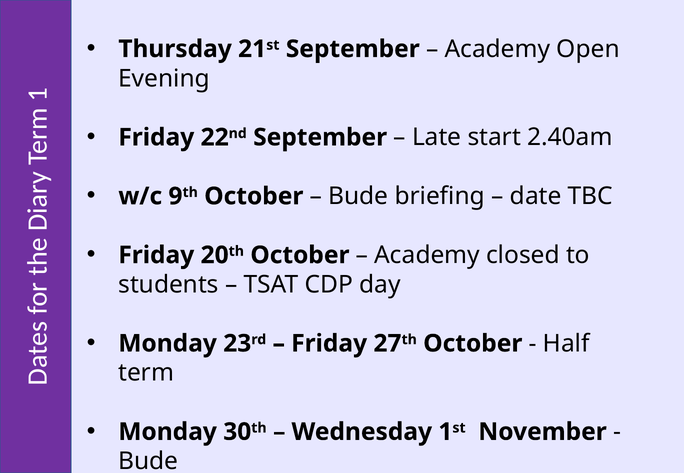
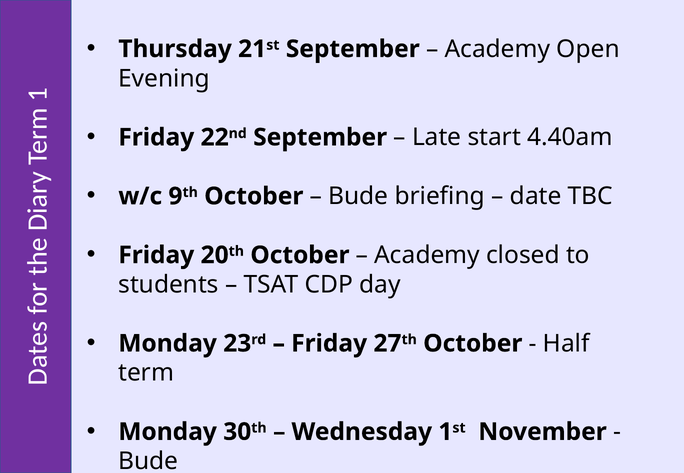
2.40am: 2.40am -> 4.40am (570, 137)
